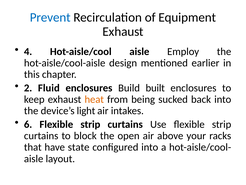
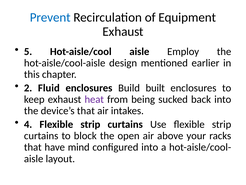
4: 4 -> 5 (28, 51)
heat colour: orange -> purple (94, 99)
device’s light: light -> that (86, 111)
6: 6 -> 4 (28, 124)
state: state -> mind (79, 147)
